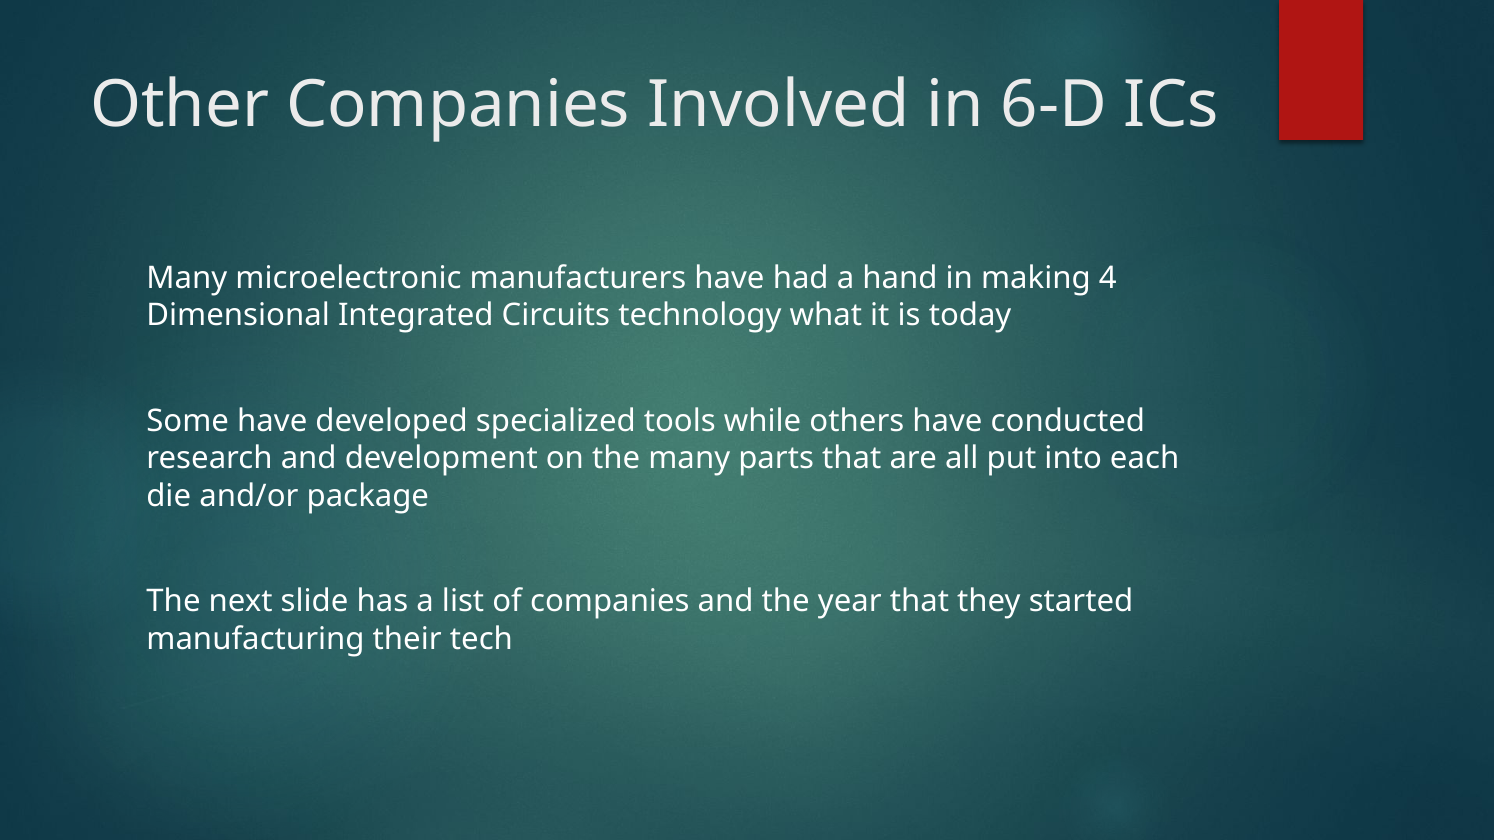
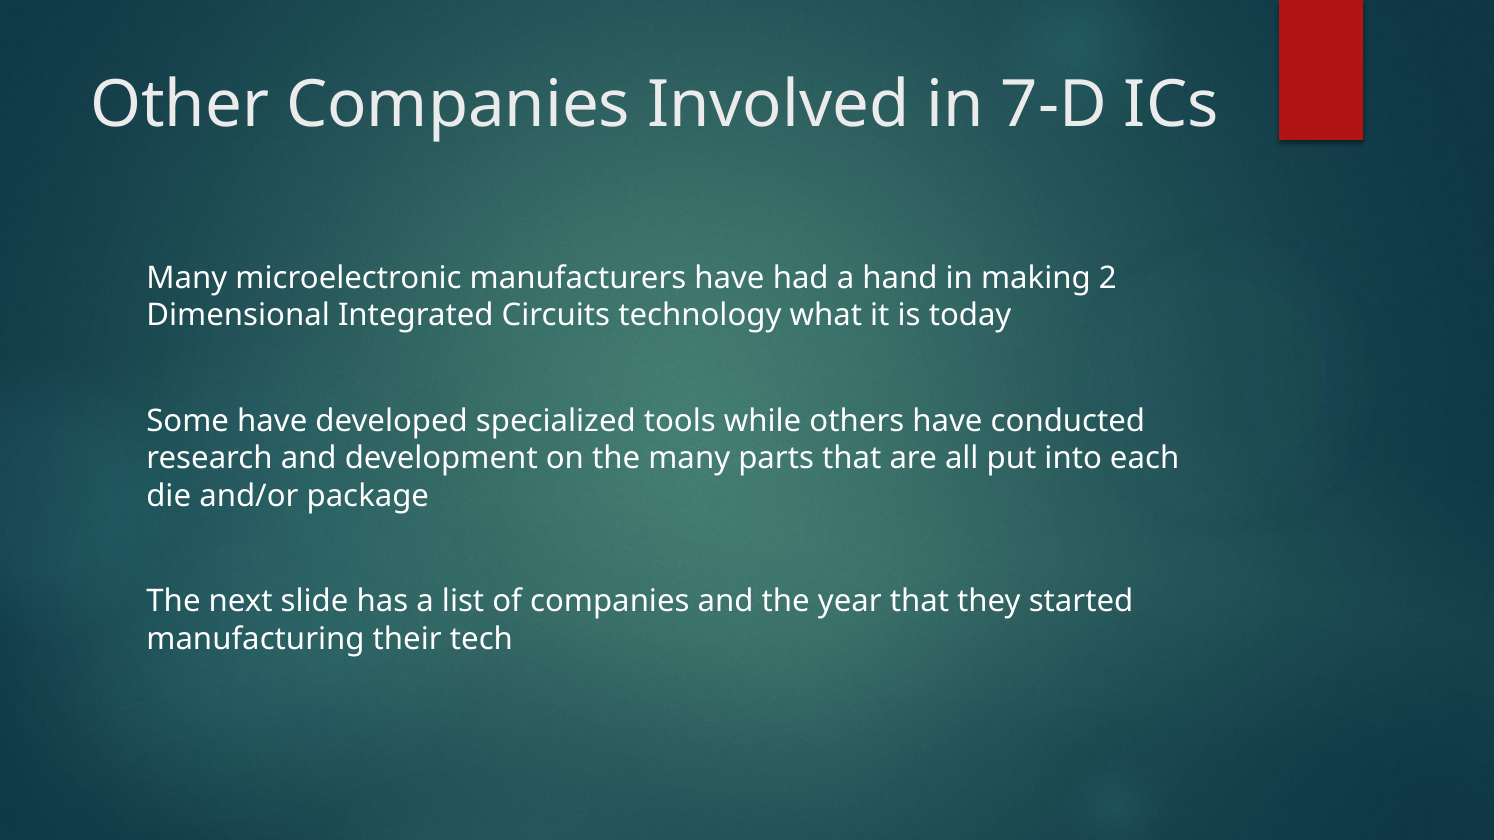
6-D: 6-D -> 7-D (1054, 105)
4: 4 -> 2 (1108, 278)
